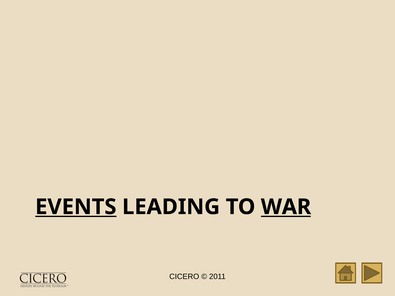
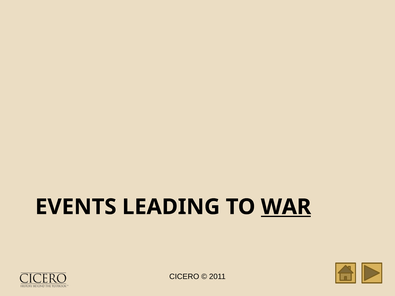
EVENTS underline: present -> none (76, 207)
